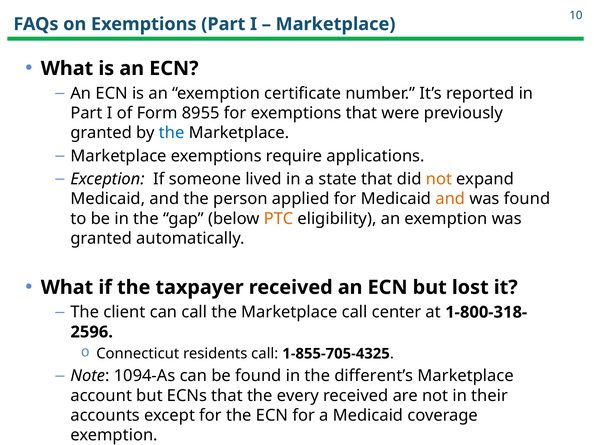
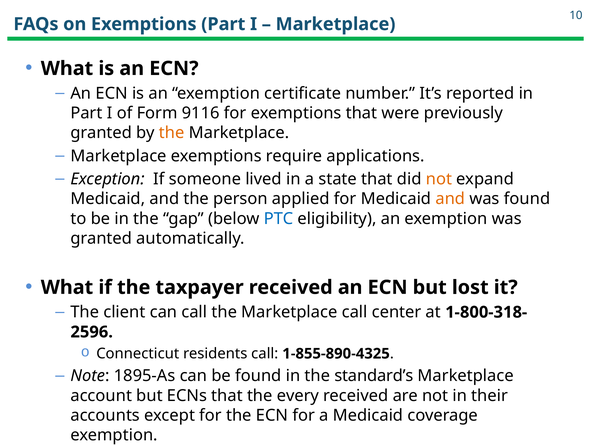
8955: 8955 -> 9116 (201, 113)
the colour: blue -> orange (172, 133)
PTC colour: orange -> blue (279, 219)
1-855-705-4325: 1-855-705-4325 -> 1-855-890-4325 (336, 354)
1094-As: 1094-As -> 1895-As (145, 376)
different’s: different’s -> standard’s (374, 376)
